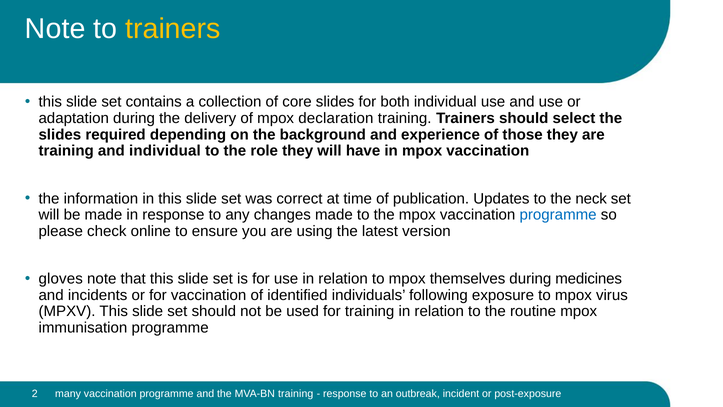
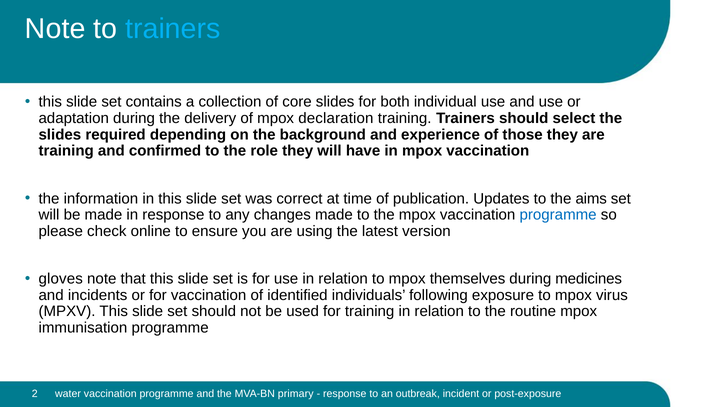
trainers colour: yellow -> light blue (173, 29)
and individual: individual -> confirmed (165, 151)
neck: neck -> aims (591, 198)
many: many -> water (68, 393)
MVA-BN training: training -> primary (296, 393)
